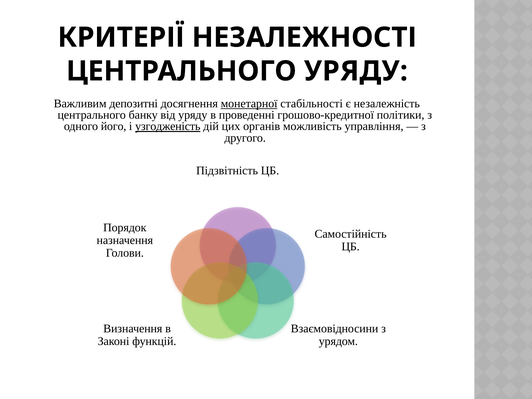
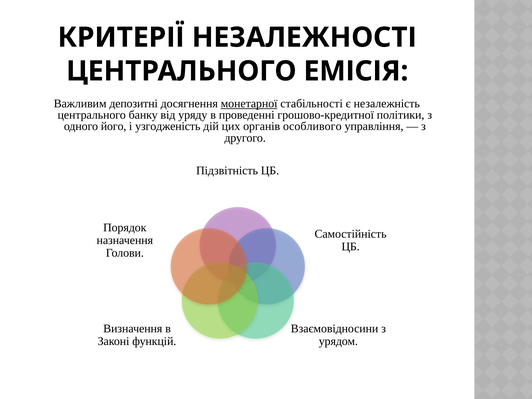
ЦЕНТРАЛЬНОГО УРЯДУ: УРЯДУ -> ЕМІСІЯ (356, 71)
узгодженість underline: present -> none (168, 126)
можливість: можливість -> особливого (312, 126)
